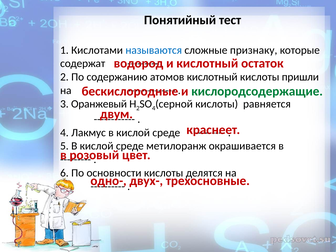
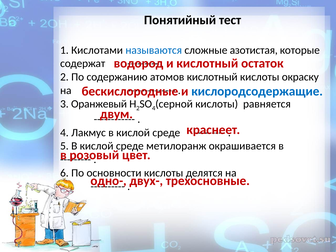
признаку: признаку -> азотистая (254, 50)
пришли: пришли -> окраску (300, 77)
кислородсодержащие colour: green -> blue (257, 91)
